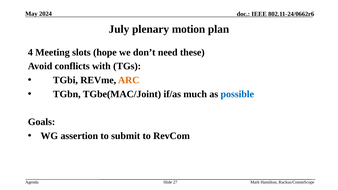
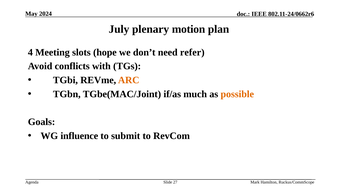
these: these -> refer (192, 52)
possible colour: blue -> orange (237, 94)
assertion: assertion -> influence (79, 136)
